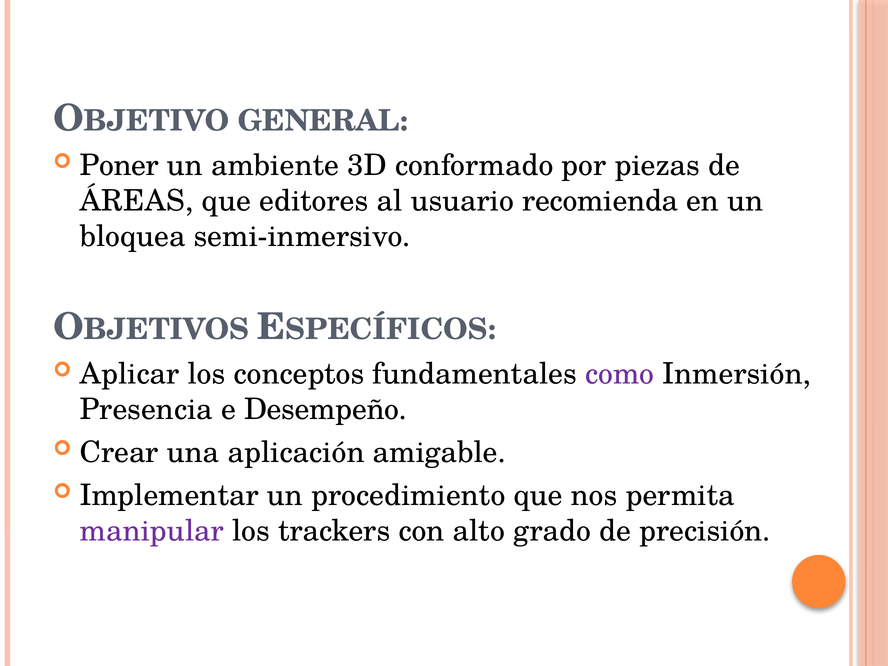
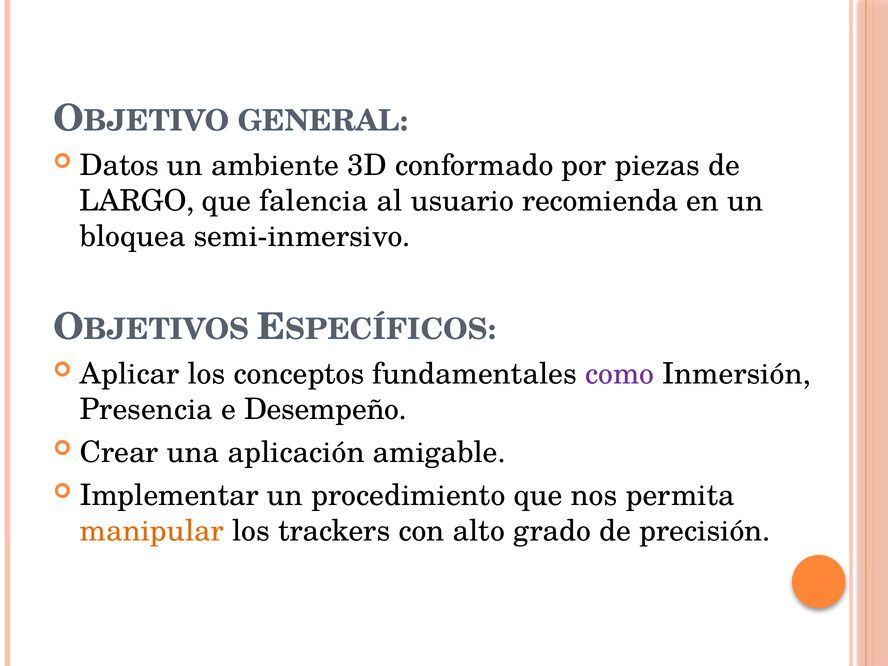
Poner: Poner -> Datos (119, 165)
ÁREAS: ÁREAS -> LARGO (137, 201)
editores: editores -> falencia (314, 201)
manipular colour: purple -> orange (152, 531)
